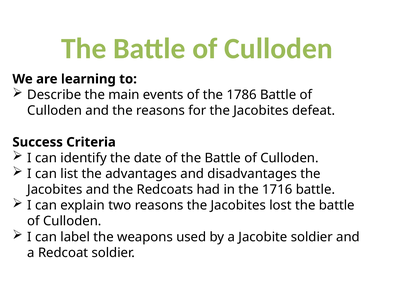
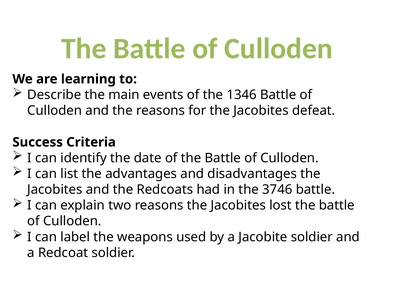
1786: 1786 -> 1346 (242, 95)
1716: 1716 -> 3746 (277, 190)
